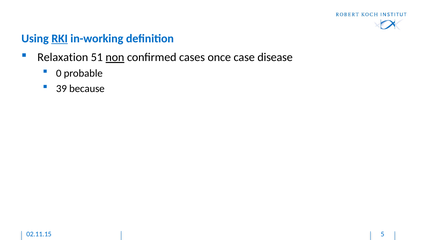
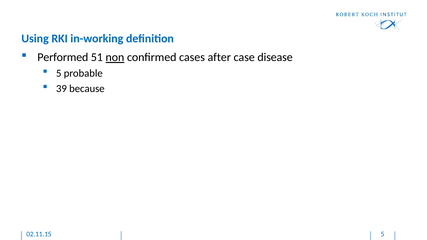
RKI underline: present -> none (60, 39)
Relaxation: Relaxation -> Performed (63, 57)
once: once -> after (219, 57)
0: 0 -> 5 (59, 73)
